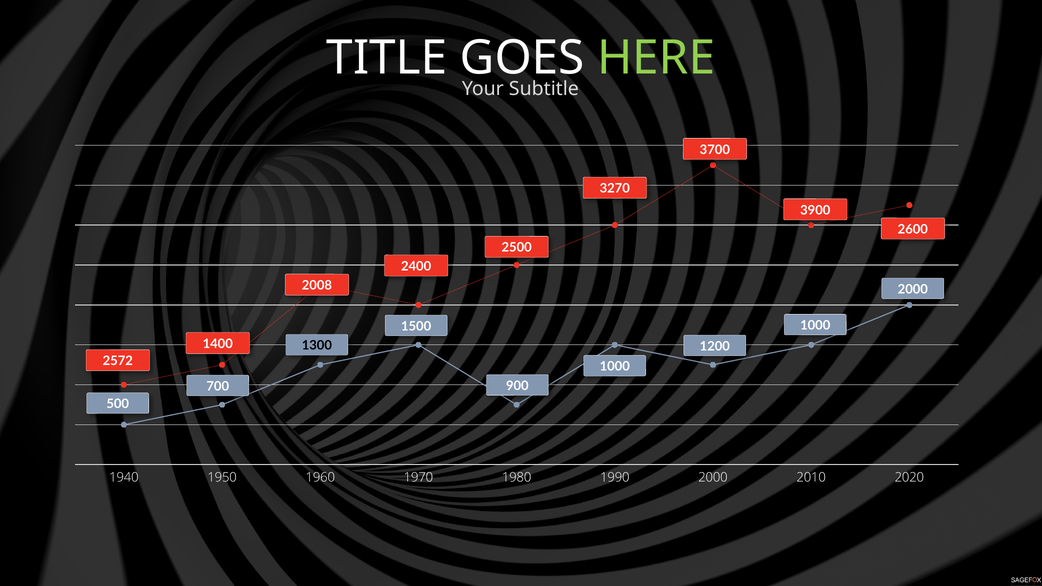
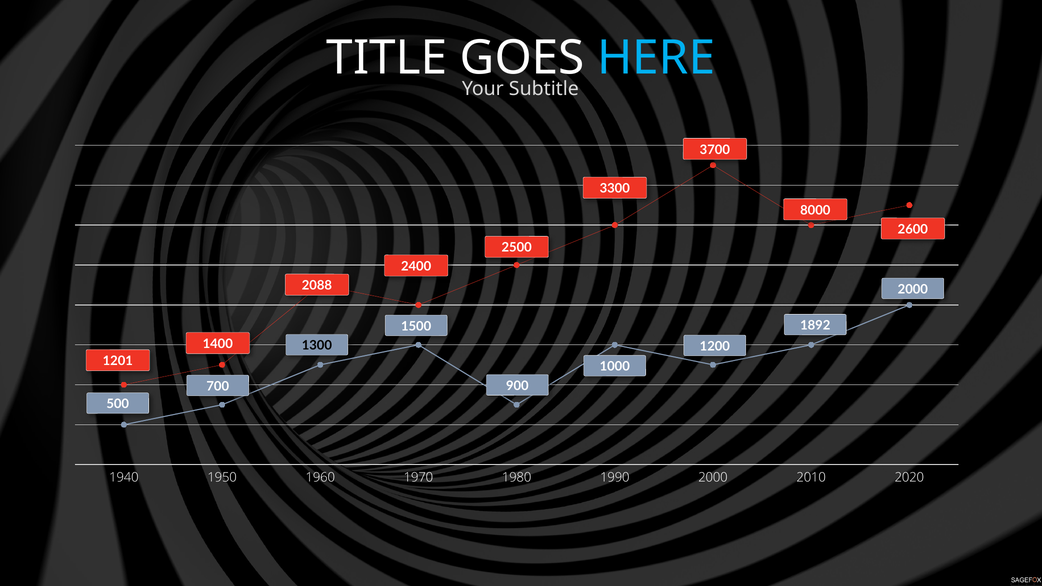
HERE colour: light green -> light blue (656, 58)
3270: 3270 -> 3300 (615, 189)
3900: 3900 -> 8000 (815, 210)
2008: 2008 -> 2088 (317, 286)
1000: 1000 -> 1892 (815, 326)
2572: 2572 -> 1201 (118, 361)
